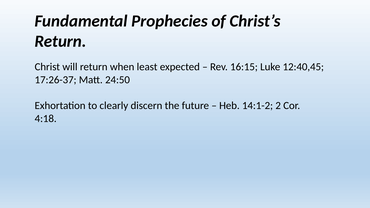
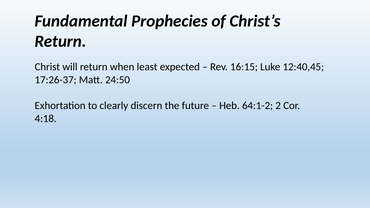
14:1-2: 14:1-2 -> 64:1-2 (258, 106)
